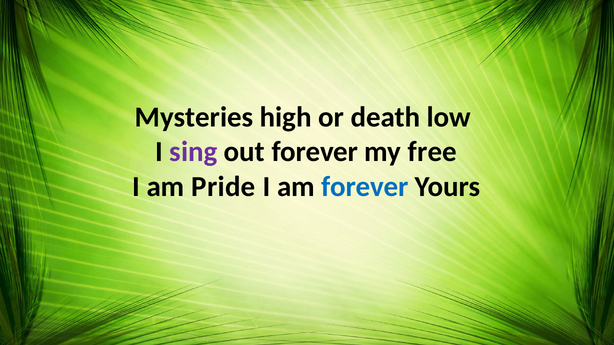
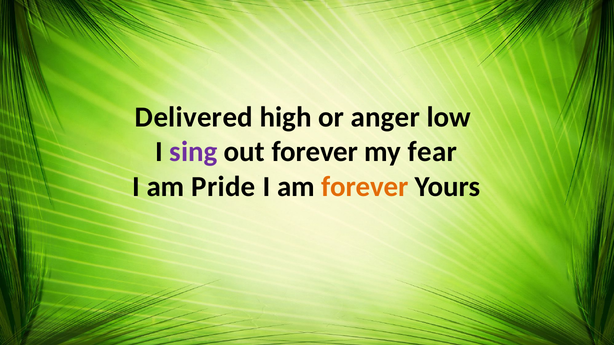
Mysteries: Mysteries -> Delivered (194, 117)
death: death -> anger (385, 117)
free: free -> fear (432, 152)
forever colour: blue -> orange (365, 187)
